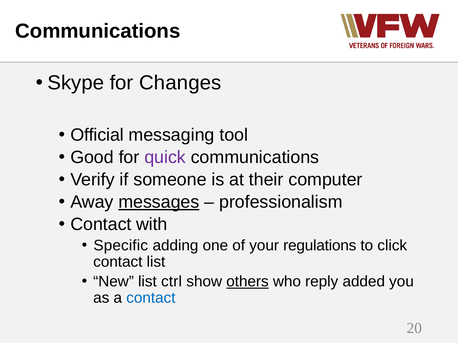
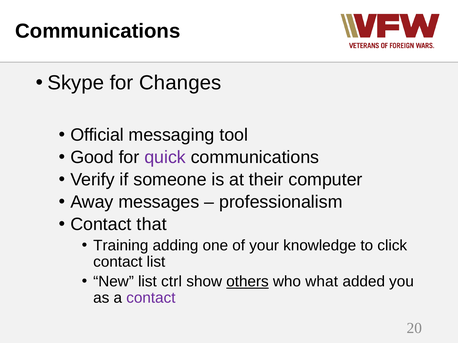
messages underline: present -> none (159, 202)
with: with -> that (152, 225)
Specific: Specific -> Training (121, 246)
regulations: regulations -> knowledge (320, 246)
reply: reply -> what (322, 282)
contact colour: blue -> purple (151, 298)
